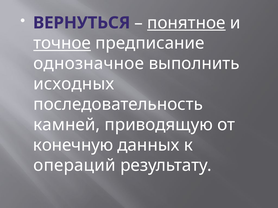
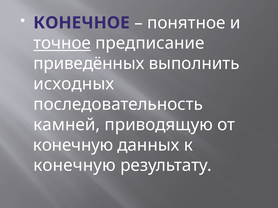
ВЕРНУТЬСЯ: ВЕРНУТЬСЯ -> КОНЕЧНОЕ (82, 23)
понятное underline: present -> none (186, 23)
однозначное: однозначное -> приведённых (89, 64)
операций: операций -> конечную (75, 166)
